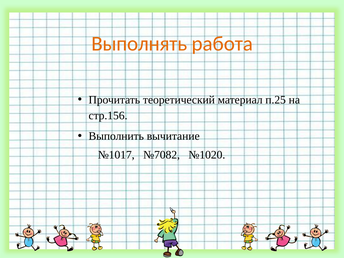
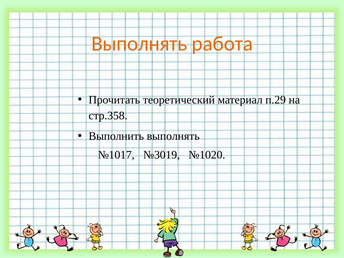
п.25: п.25 -> п.29 (276, 100)
стр.156: стр.156 -> стр.358 (108, 116)
Выполнить вычитание: вычитание -> выполнять (173, 136)
№7082: №7082 -> №3019 (162, 155)
